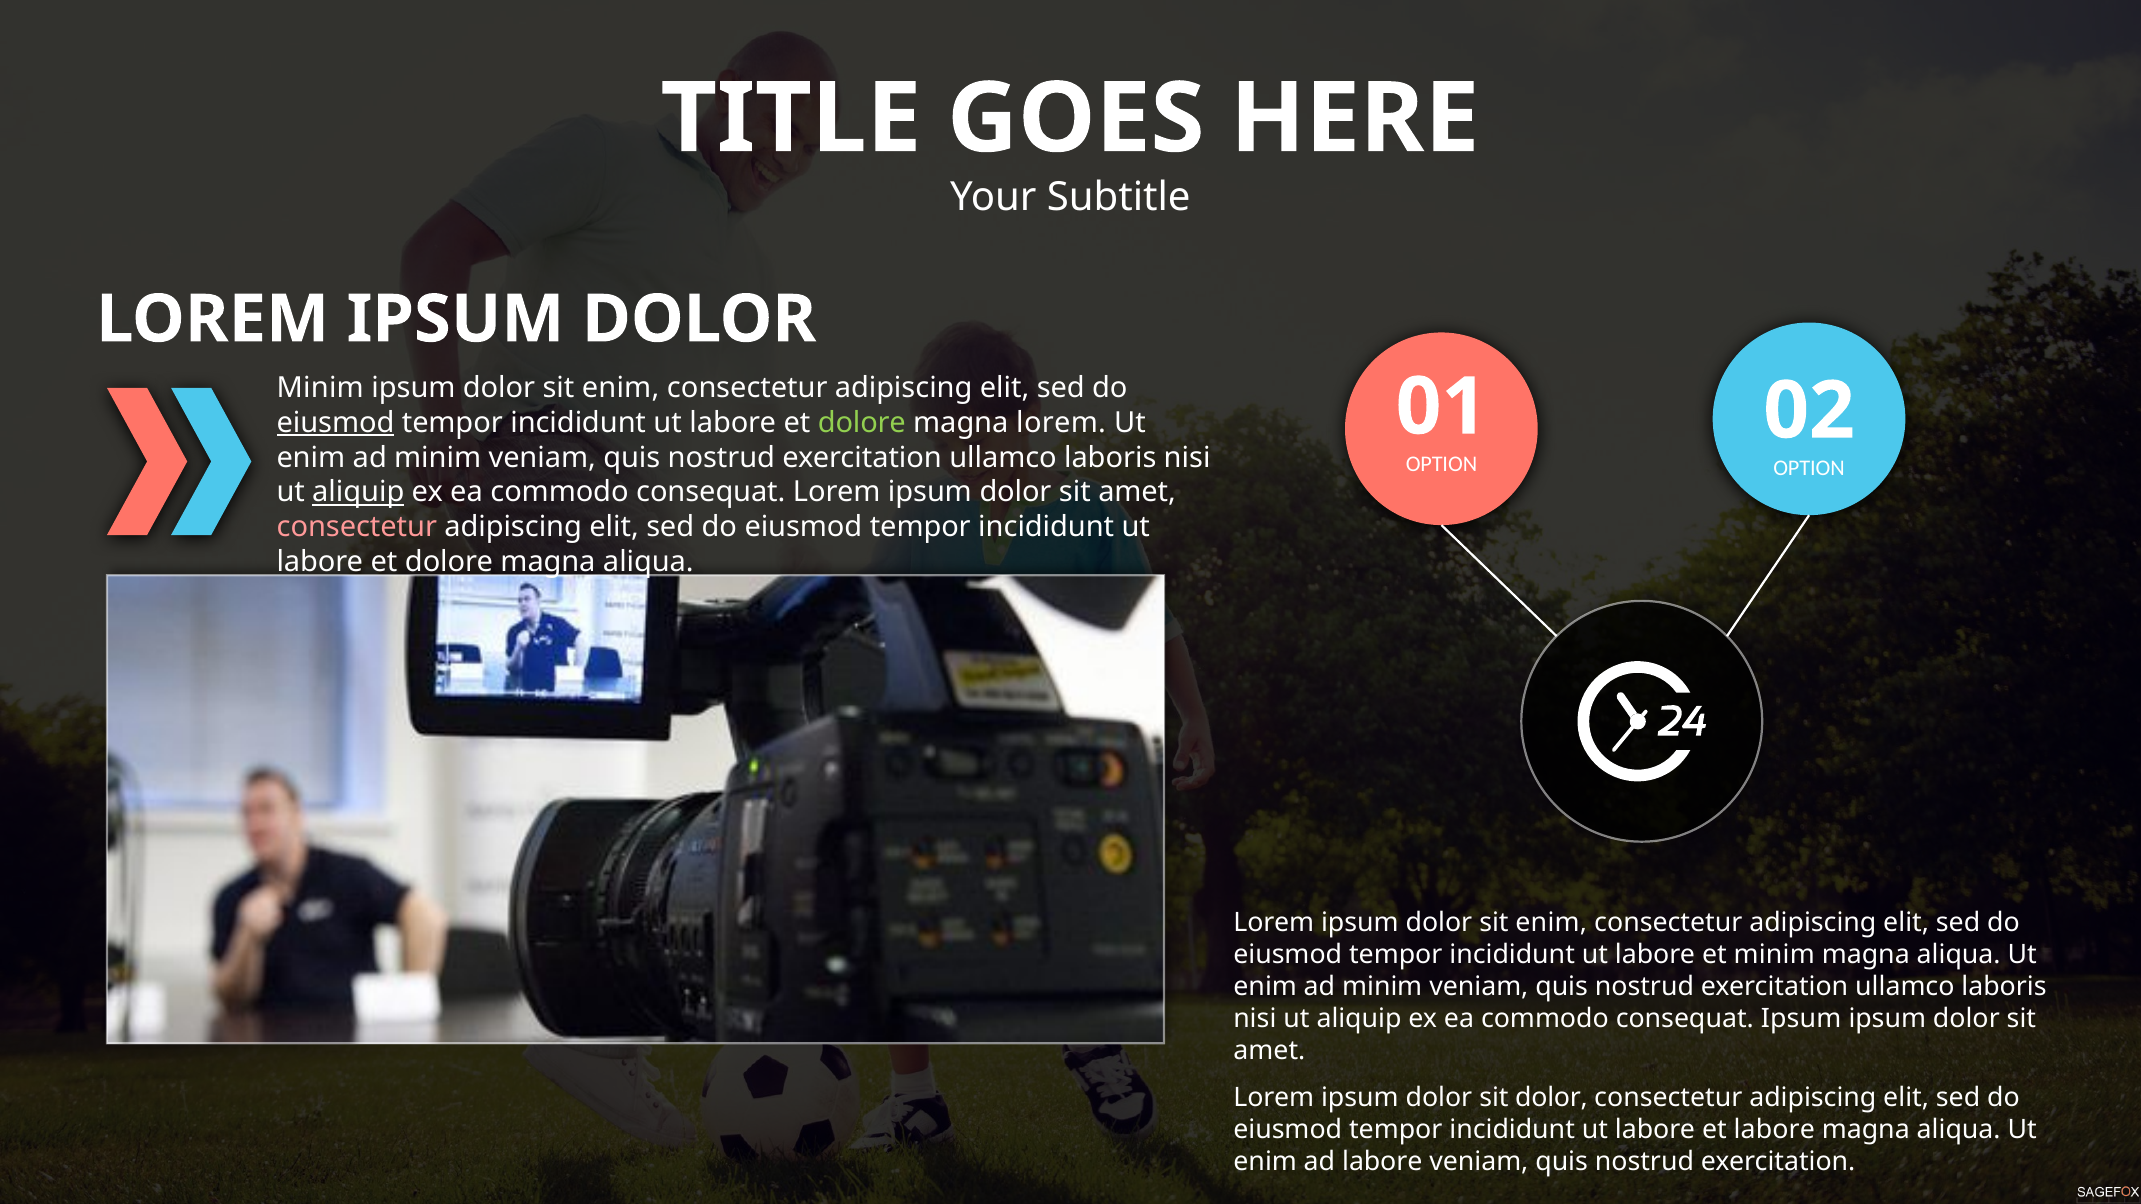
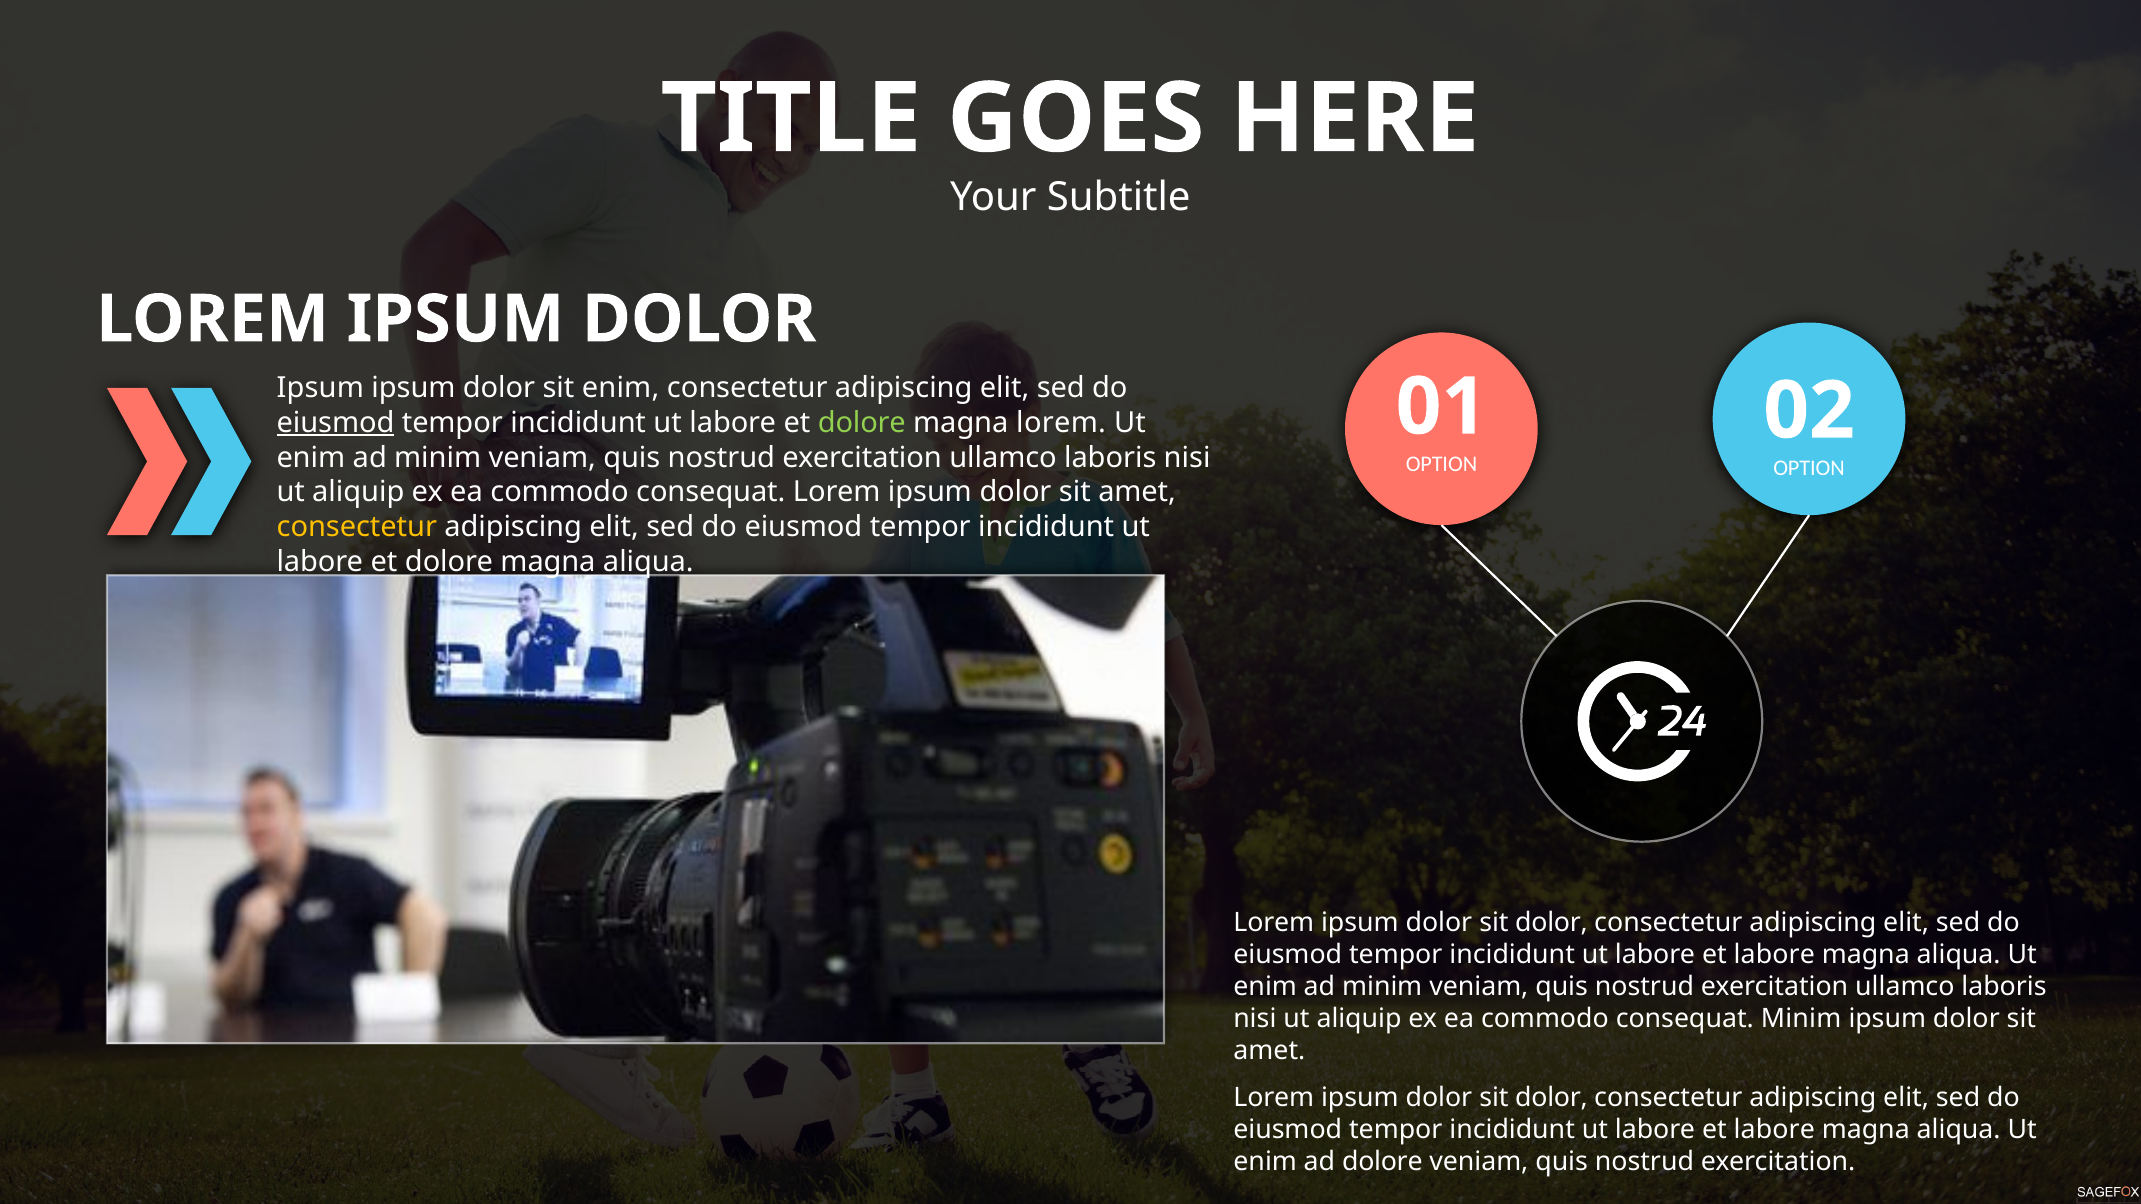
Minim: Minim -> Ipsum (320, 388)
aliquip underline: present -> none (358, 492)
consectetur colour: pink -> yellow (357, 527)
enim: enim -> dolor (1552, 923)
minim: minim -> labore (1774, 955)
consequat Ipsum: Ipsum -> Minim (1801, 1019)
ad labore: labore -> dolore (1382, 1162)
